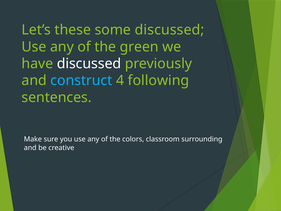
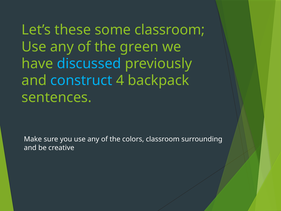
some discussed: discussed -> classroom (170, 30)
discussed colour: white -> light blue (89, 64)
following: following -> backpack (158, 80)
